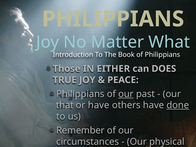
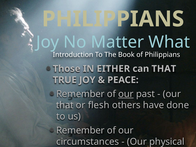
can DOES: DOES -> THAT (164, 69)
Philippians: Philippians -> Remember (80, 94)
or have: have -> flesh (99, 105)
done underline: present -> none (178, 105)
